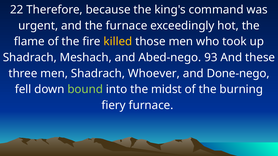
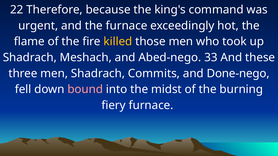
93: 93 -> 33 (211, 58)
Whoever: Whoever -> Commits (154, 74)
bound colour: light green -> pink (85, 90)
